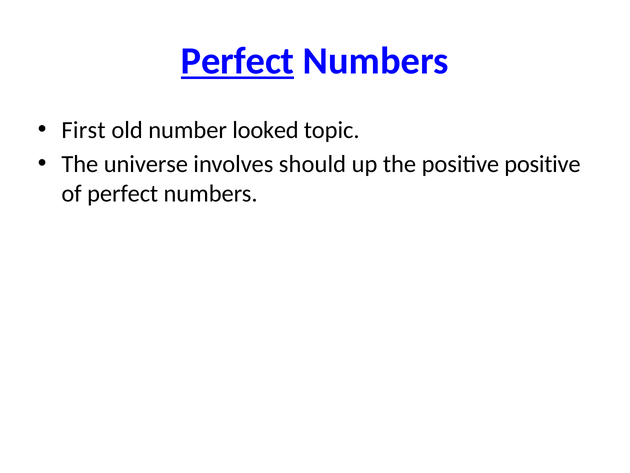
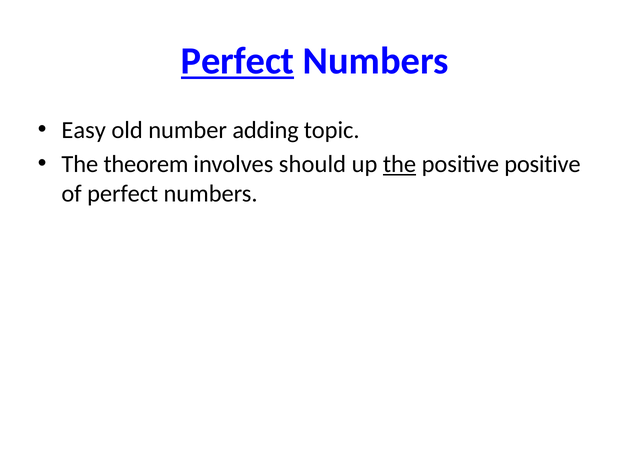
First: First -> Easy (84, 130)
looked: looked -> adding (266, 130)
universe: universe -> theorem (146, 164)
the underline: none -> present (400, 164)
